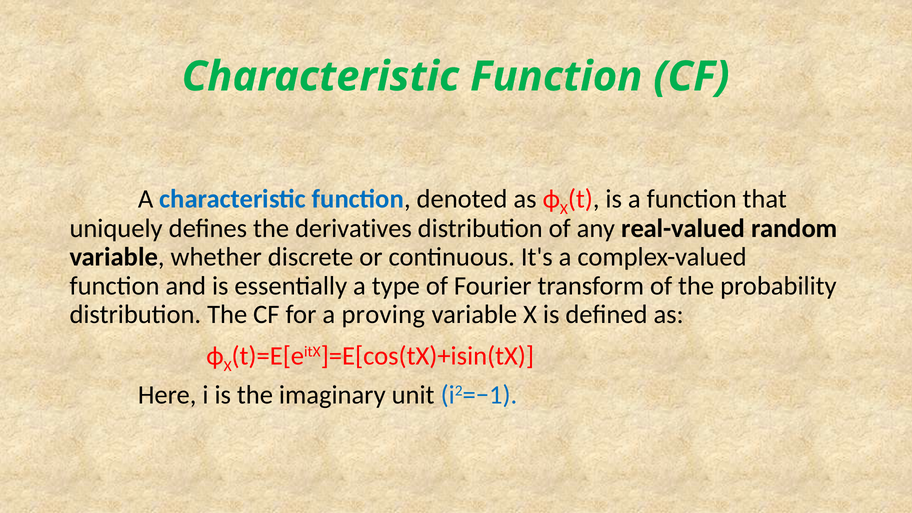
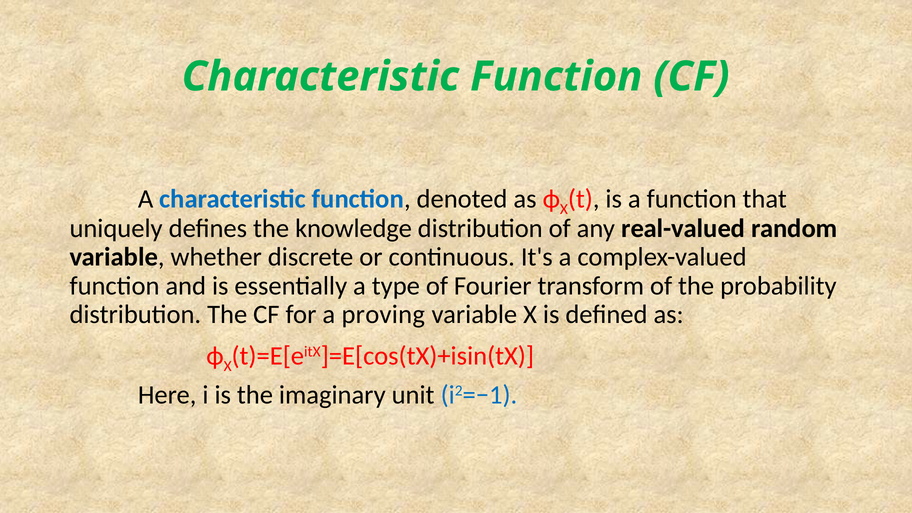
derivatives: derivatives -> knowledge (354, 228)
